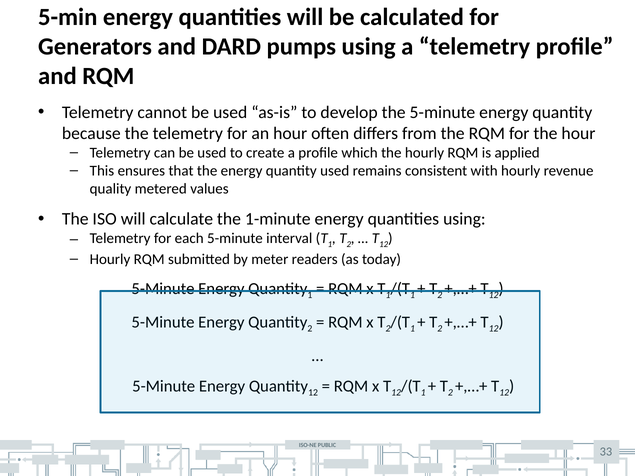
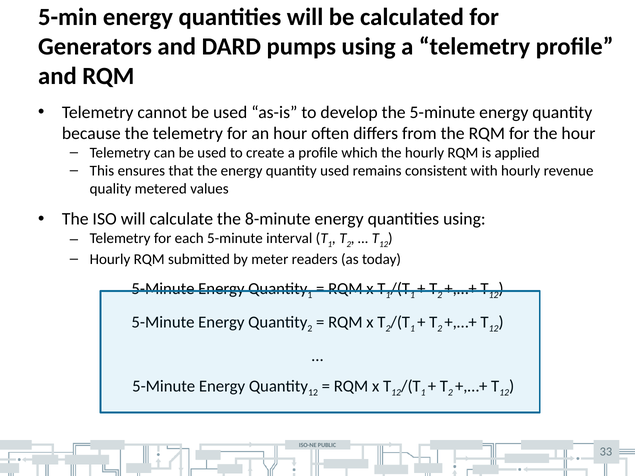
1-minute: 1-minute -> 8-minute (278, 219)
